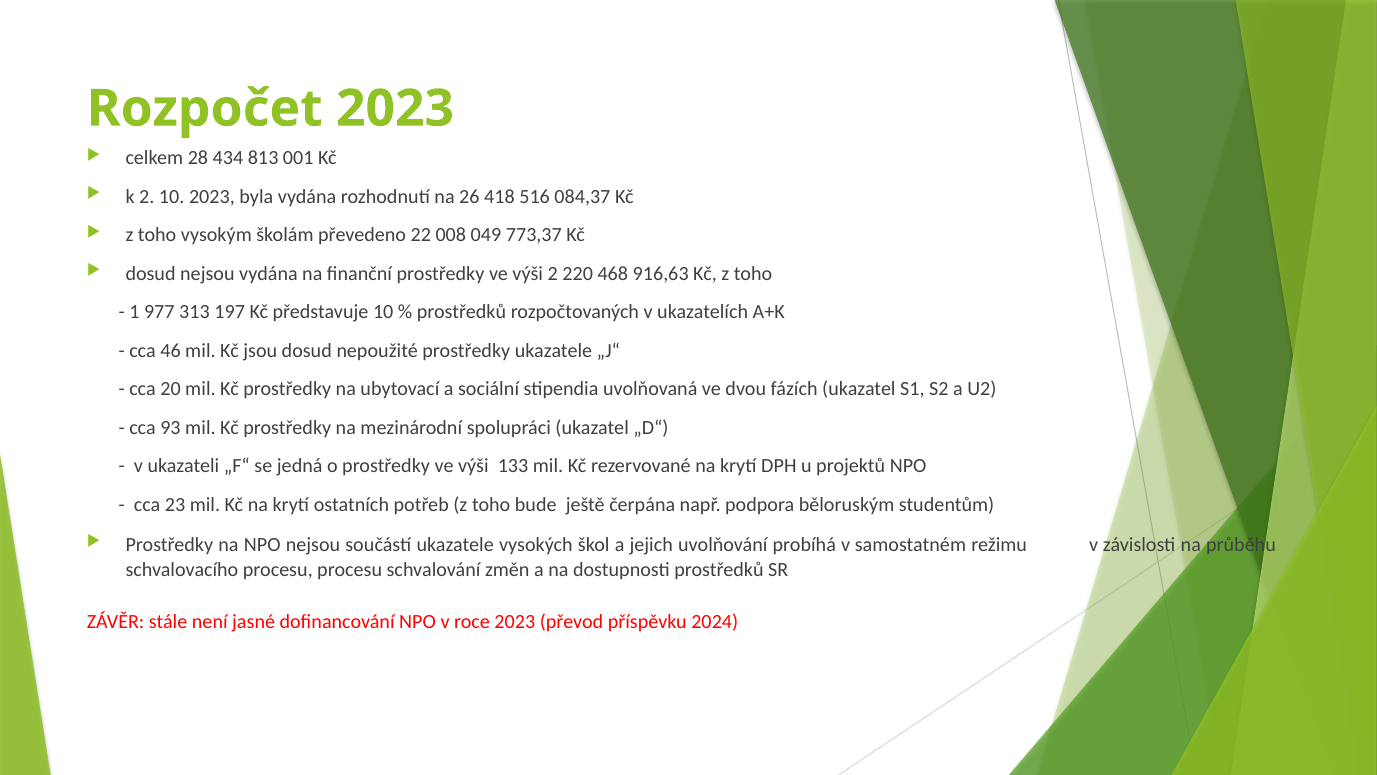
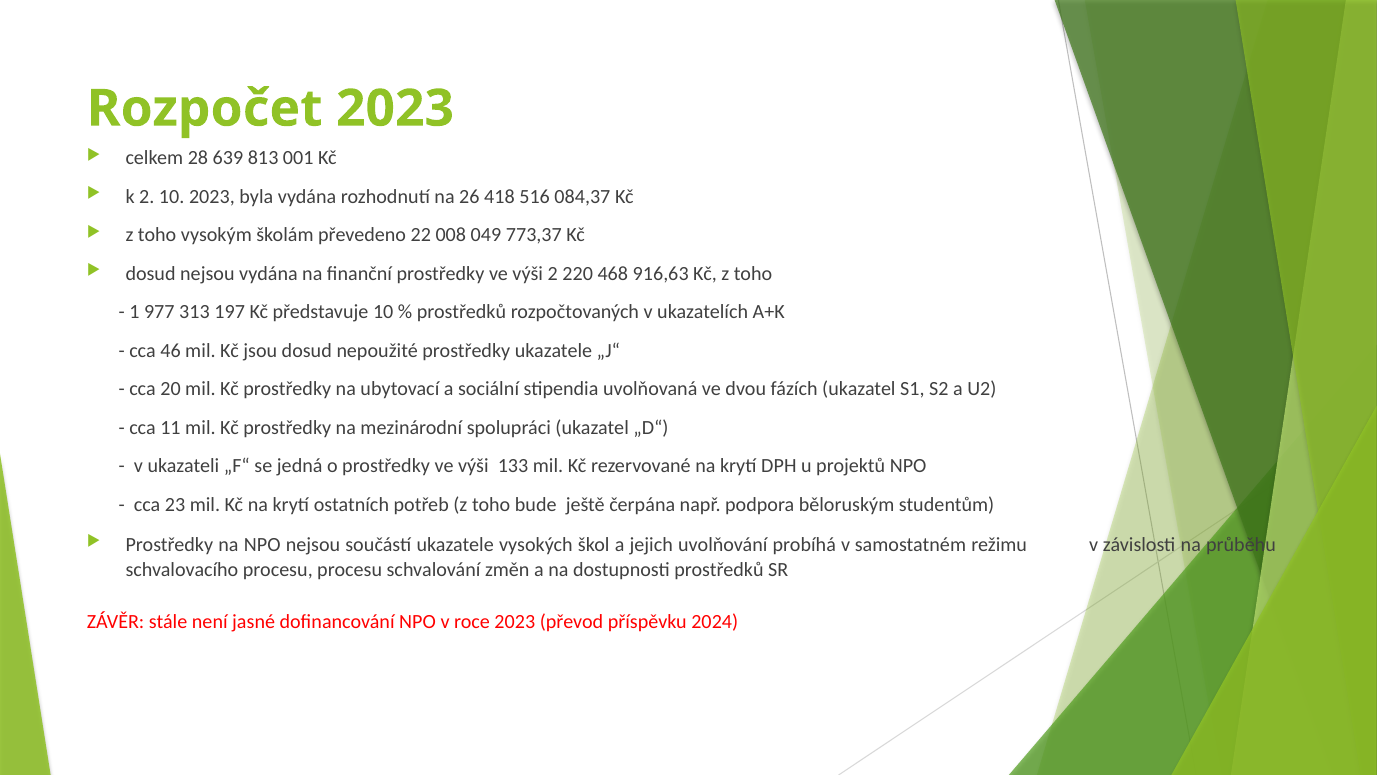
434: 434 -> 639 (228, 158)
93: 93 -> 11 (170, 427)
